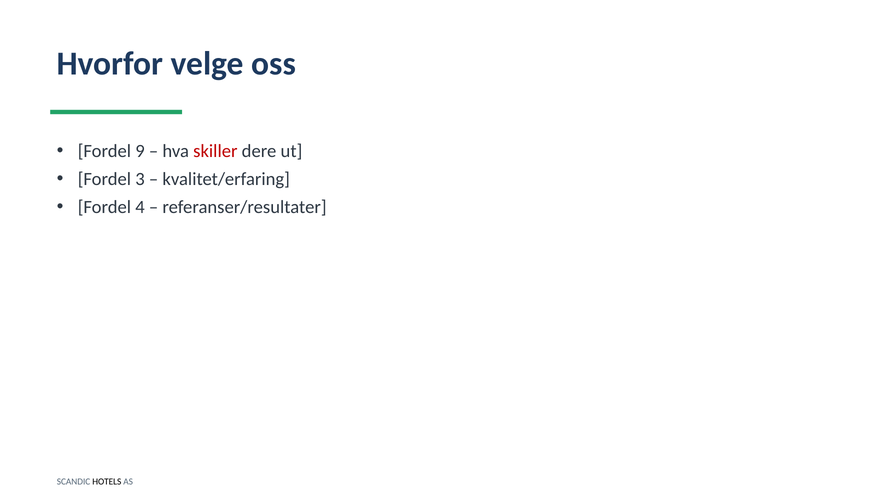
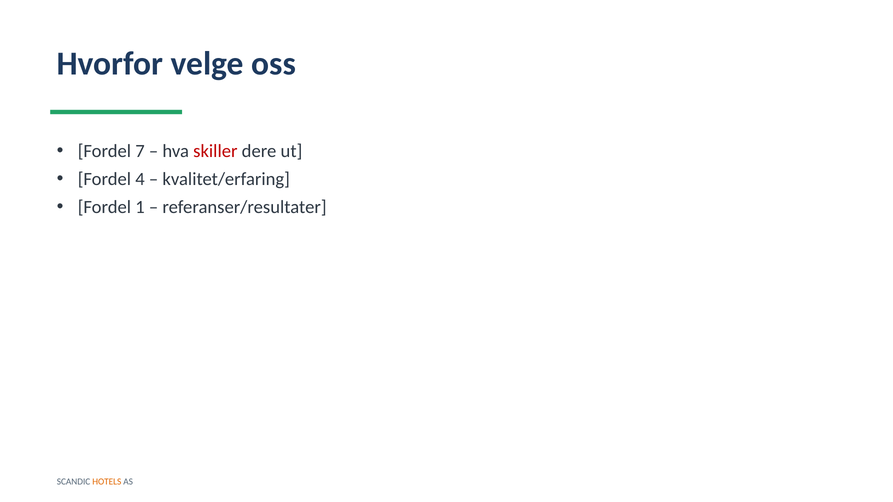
9: 9 -> 7 (140, 151)
3: 3 -> 4 (140, 179)
4: 4 -> 1 (140, 207)
HOTELS colour: black -> orange (107, 482)
